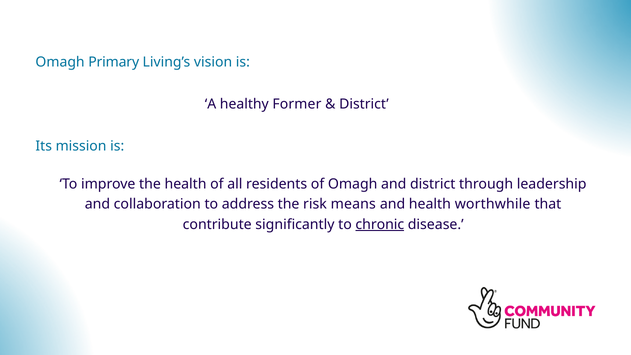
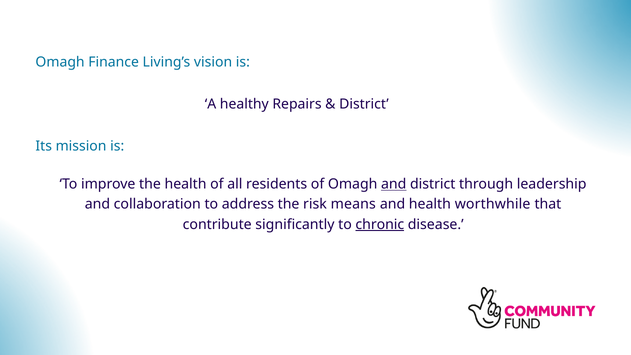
Primary: Primary -> Finance (114, 62)
Former: Former -> Repairs (297, 104)
and underline: none -> present (394, 184)
